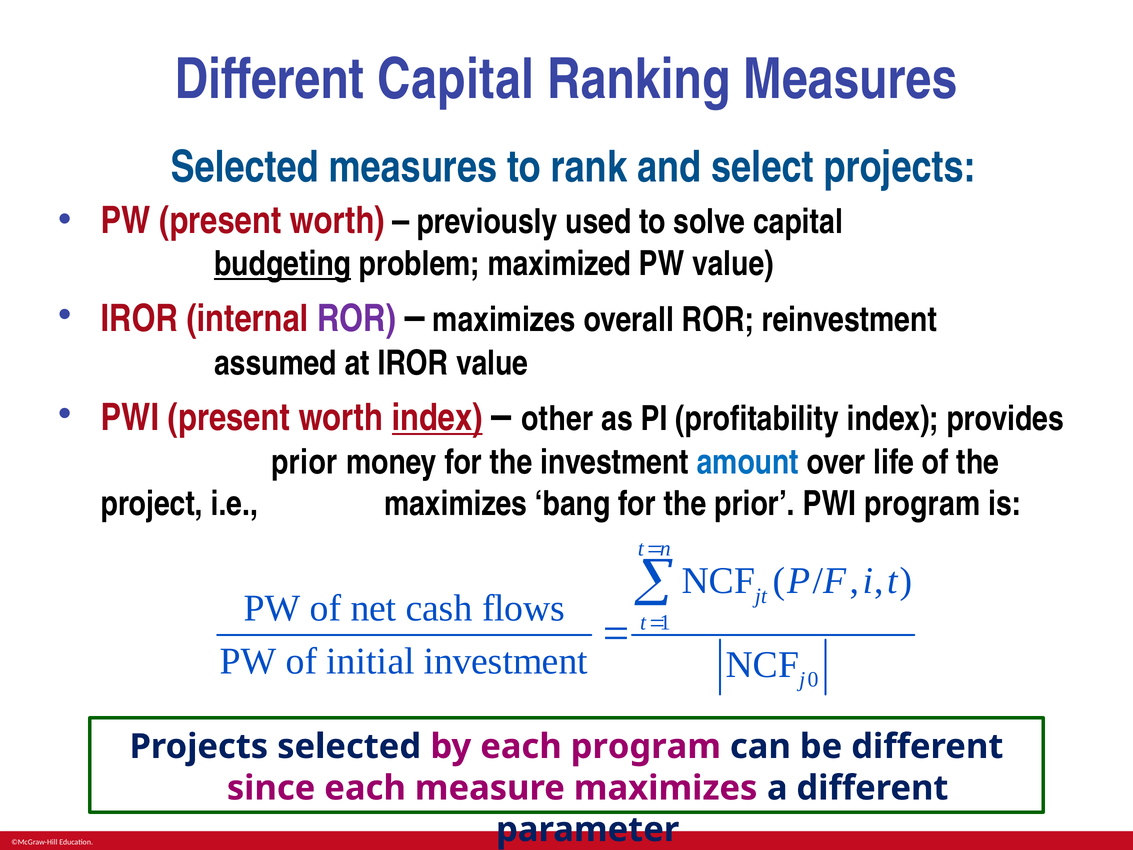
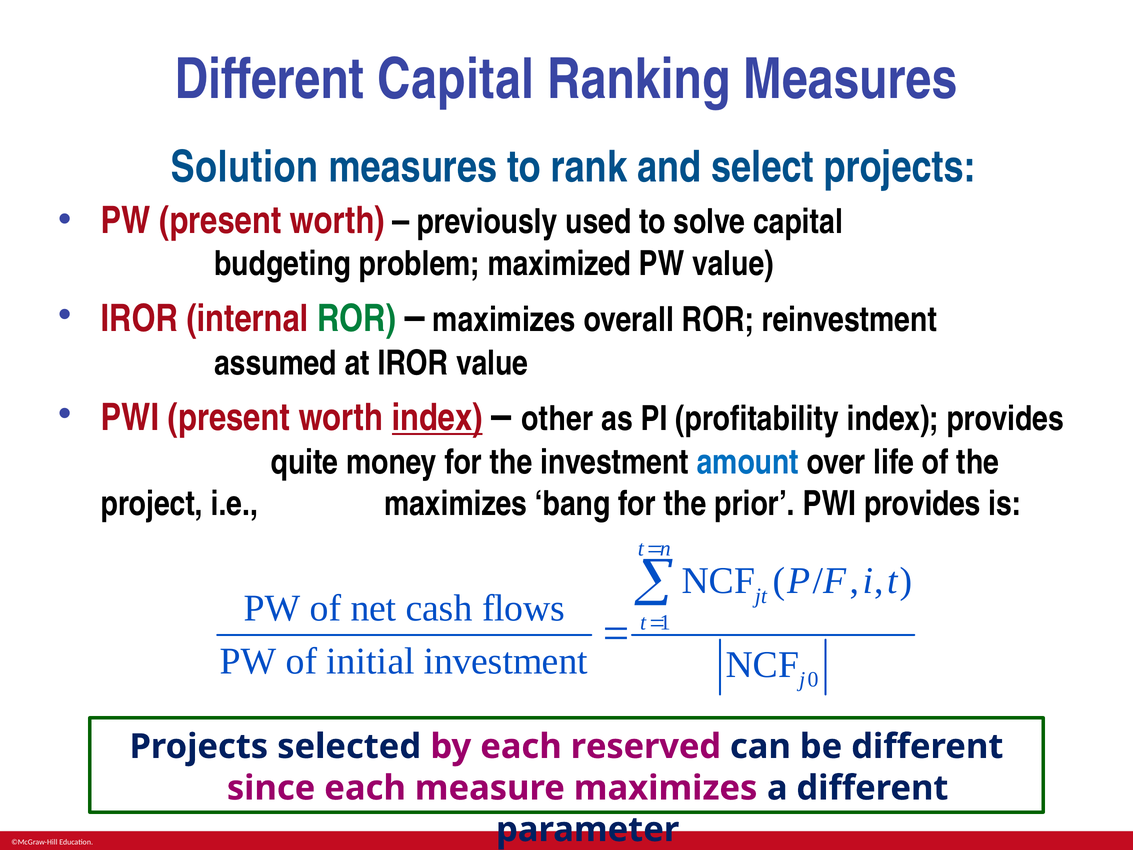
Selected: Selected -> Solution (245, 167)
budgeting underline: present -> none (283, 264)
ROR colour: purple -> green (357, 319)
prior: prior -> quite (305, 462)
PWI program: program -> provides (922, 504)
each program: program -> reserved (646, 746)
